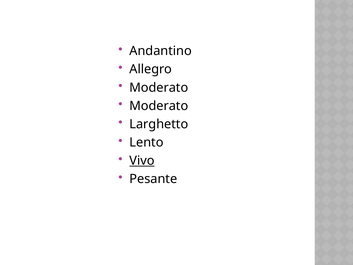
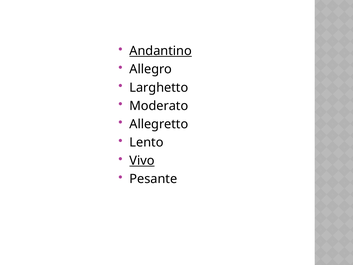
Andantino underline: none -> present (161, 51)
Moderato: Moderato -> Larghetto (159, 87)
Larghetto: Larghetto -> Allegretto (159, 124)
